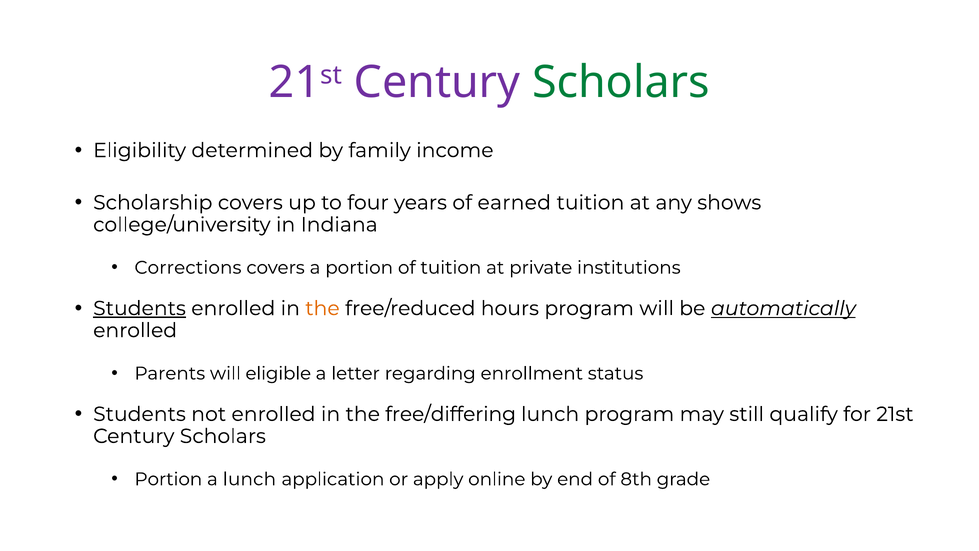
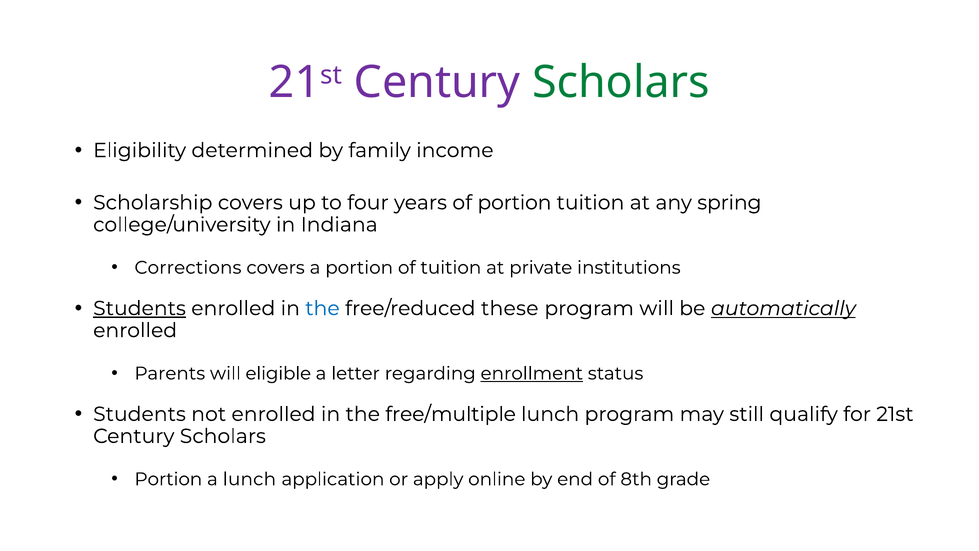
of earned: earned -> portion (514, 203)
shows: shows -> spring (729, 203)
the colour: orange -> blue (323, 308)
hours: hours -> these (510, 308)
enrollment underline: none -> present (532, 373)
free/differing: free/differing -> free/multiple (451, 414)
